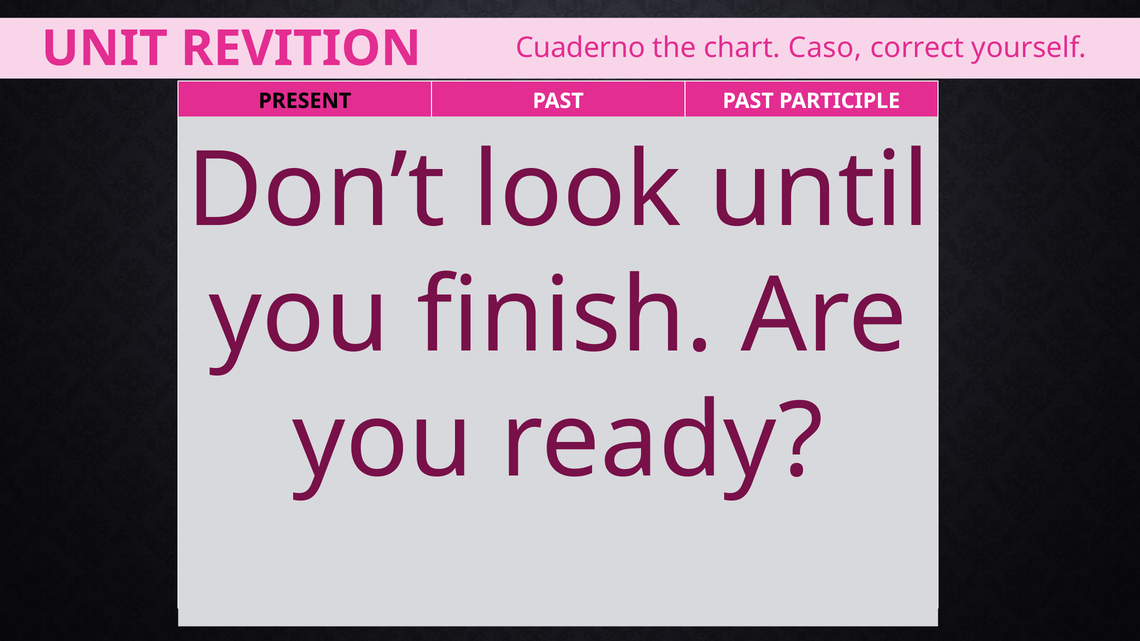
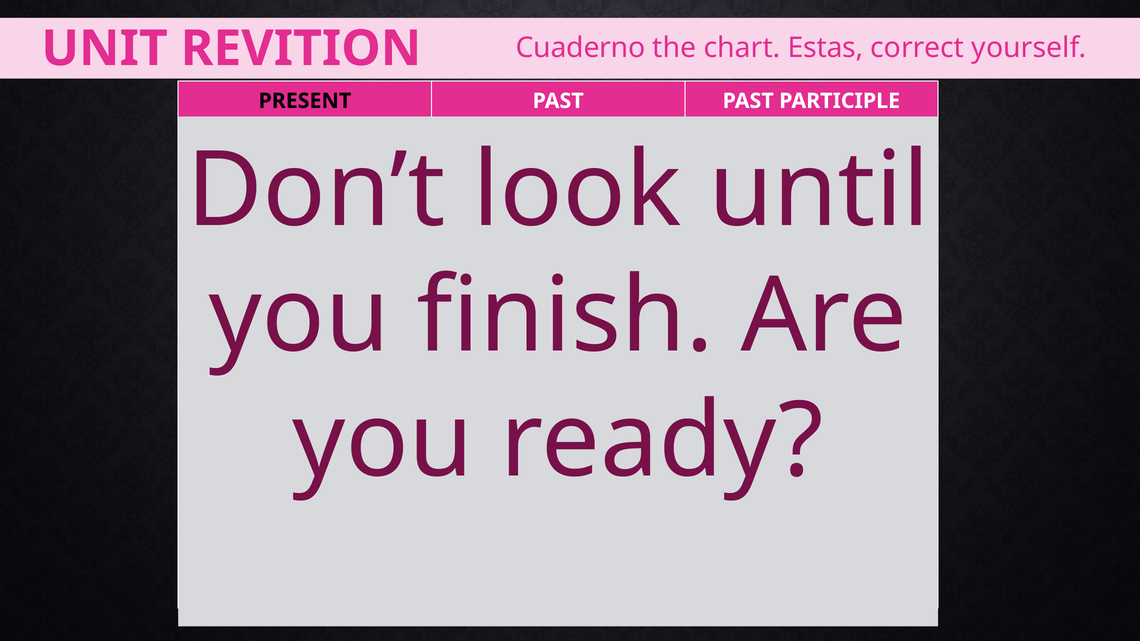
Caso: Caso -> Estas (826, 48)
